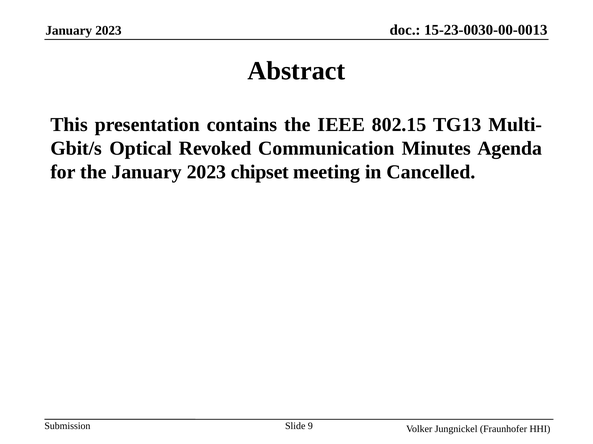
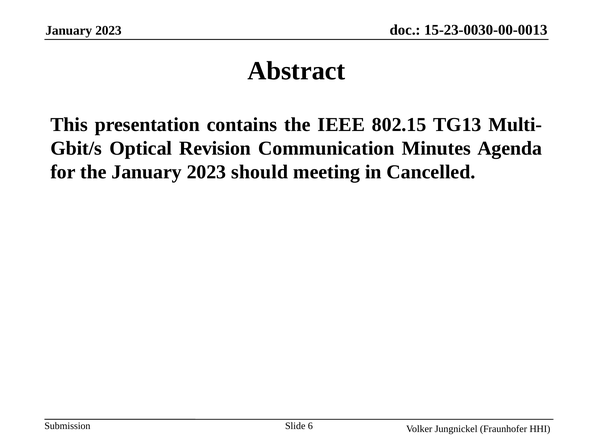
Revoked: Revoked -> Revision (215, 149)
chipset: chipset -> should (260, 172)
9: 9 -> 6 (310, 427)
